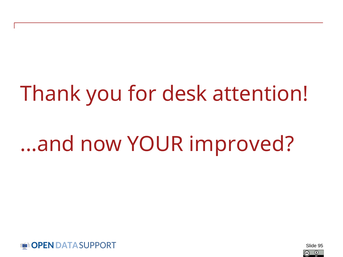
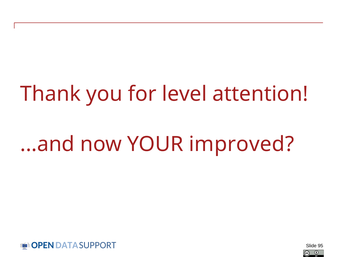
desk: desk -> level (184, 94)
